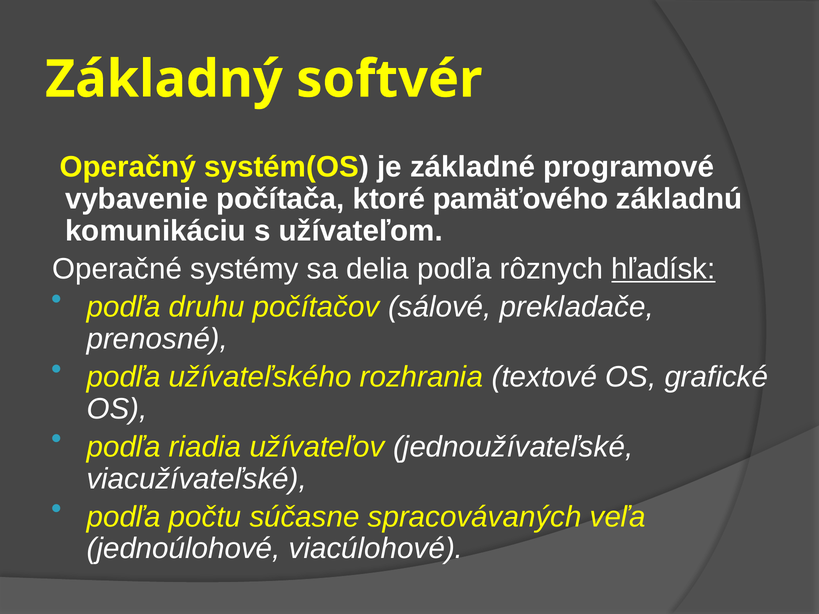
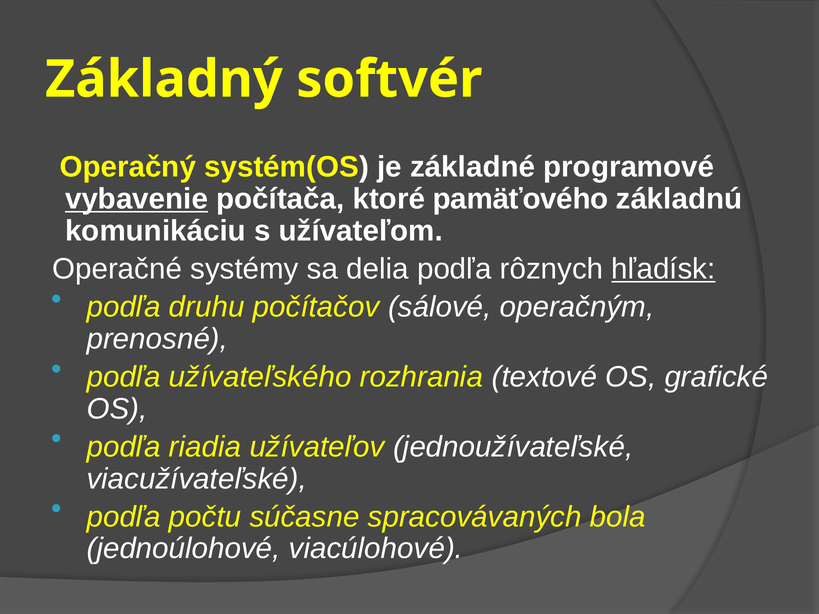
vybavenie underline: none -> present (137, 199)
prekladače: prekladače -> operačným (577, 307)
veľa: veľa -> bola (618, 517)
